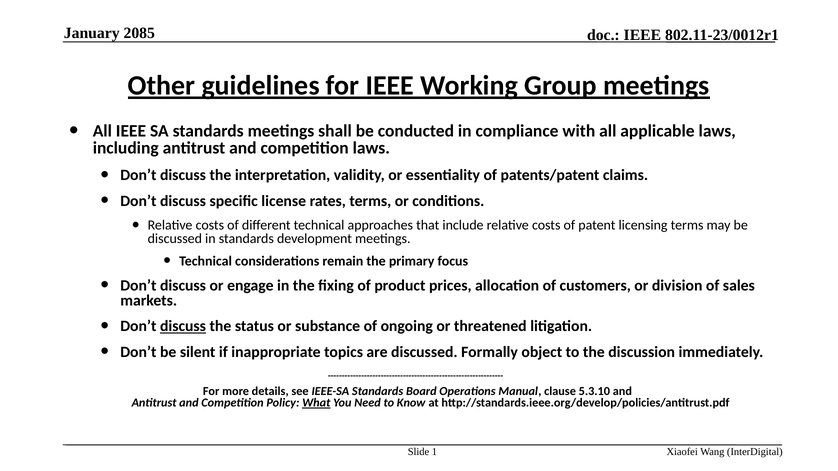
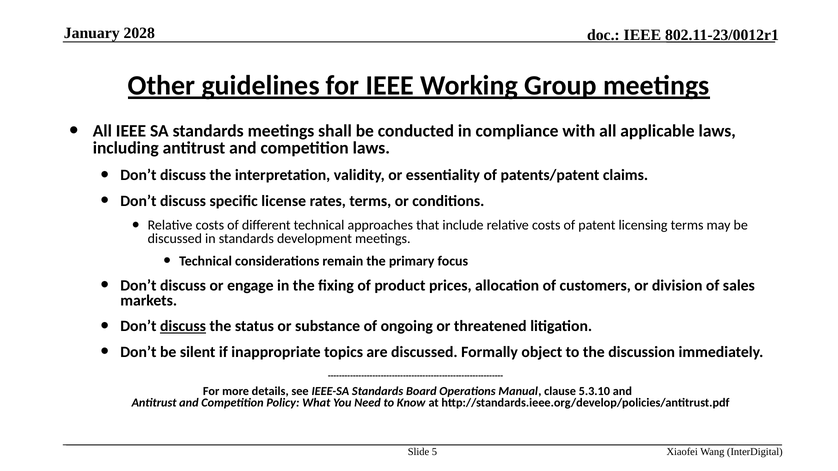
2085: 2085 -> 2028 (139, 33)
What underline: present -> none (316, 403)
1: 1 -> 5 (434, 452)
